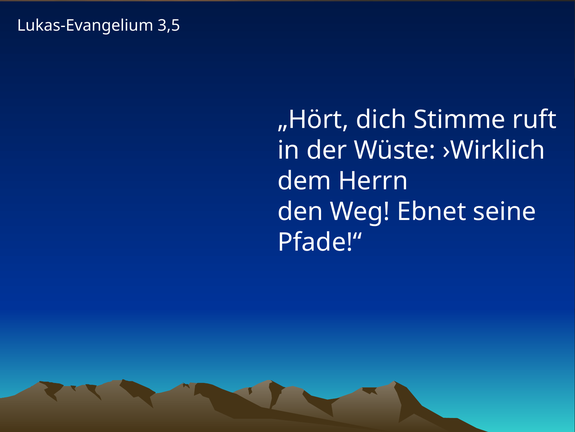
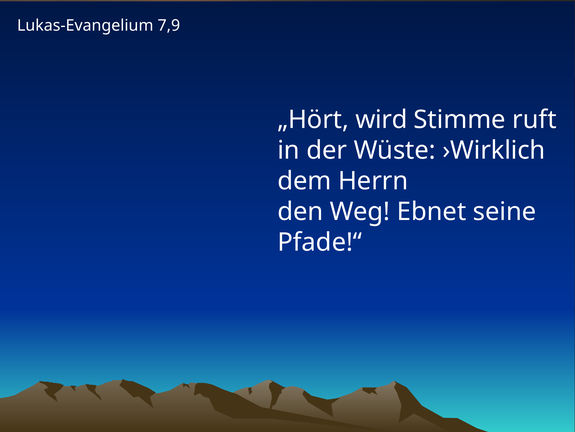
3,5: 3,5 -> 7,9 (169, 25)
dich: dich -> wird (381, 119)
